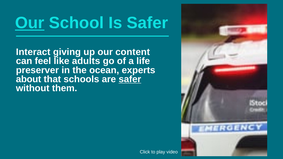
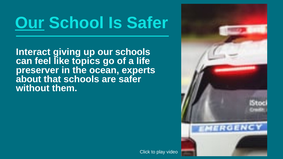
our content: content -> schools (133, 52)
adults: adults -> topics (86, 61)
safer underline: present -> none (130, 79)
